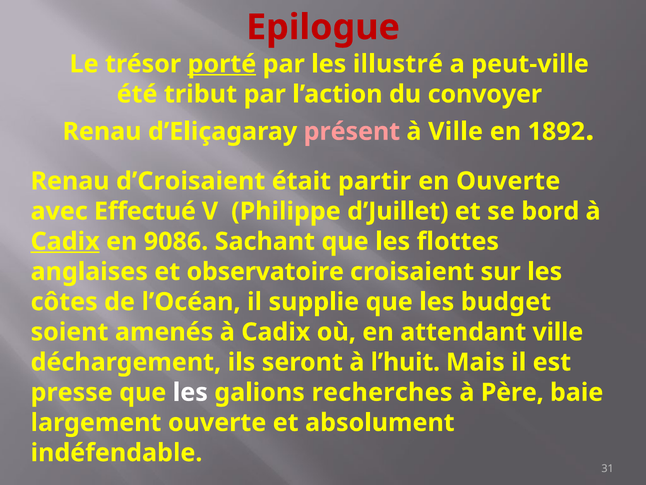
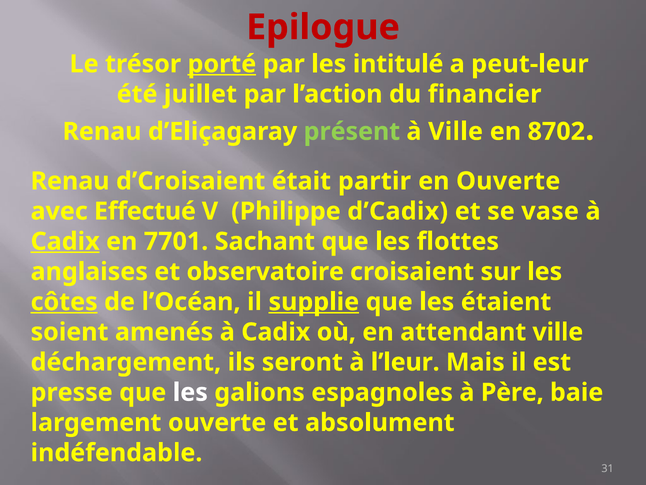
illustré: illustré -> intitulé (398, 64)
peut-ville: peut-ville -> peut-leur (530, 64)
tribut: tribut -> juillet (200, 94)
convoyer: convoyer -> financier (485, 94)
présent colour: pink -> light green (352, 131)
1892: 1892 -> 8702 (556, 131)
d’Juillet: d’Juillet -> d’Cadix (398, 211)
bord: bord -> vase (550, 211)
9086: 9086 -> 7701 (176, 241)
côtes underline: none -> present (64, 302)
supplie underline: none -> present (314, 302)
budget: budget -> étaient (506, 302)
l’huit: l’huit -> l’leur (405, 362)
recherches: recherches -> espagnoles (382, 392)
